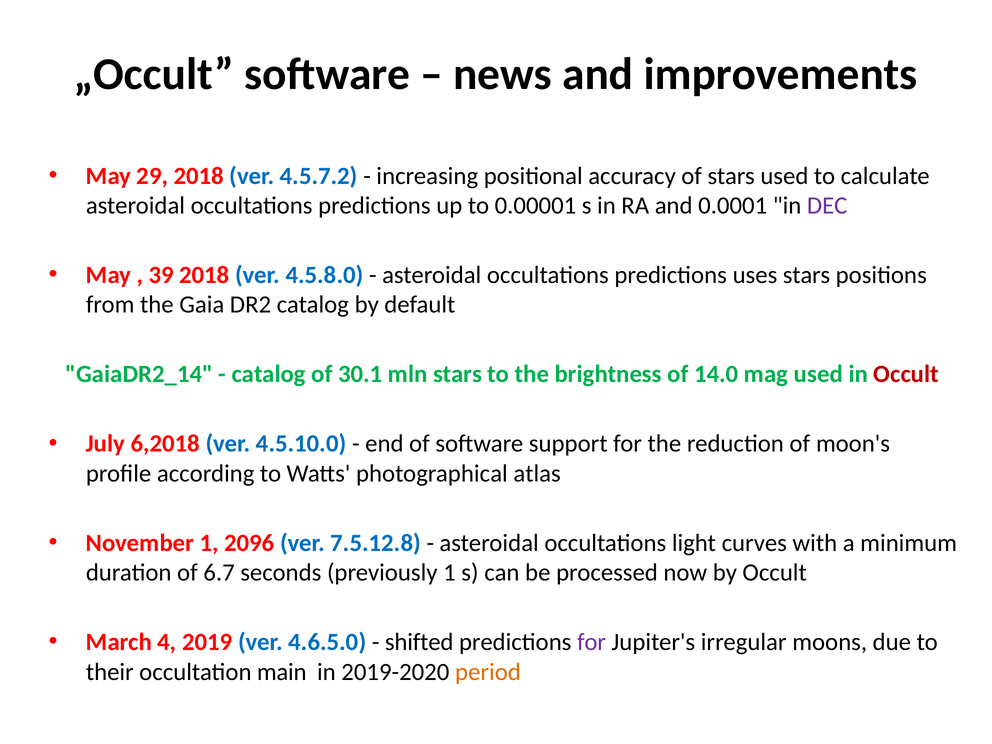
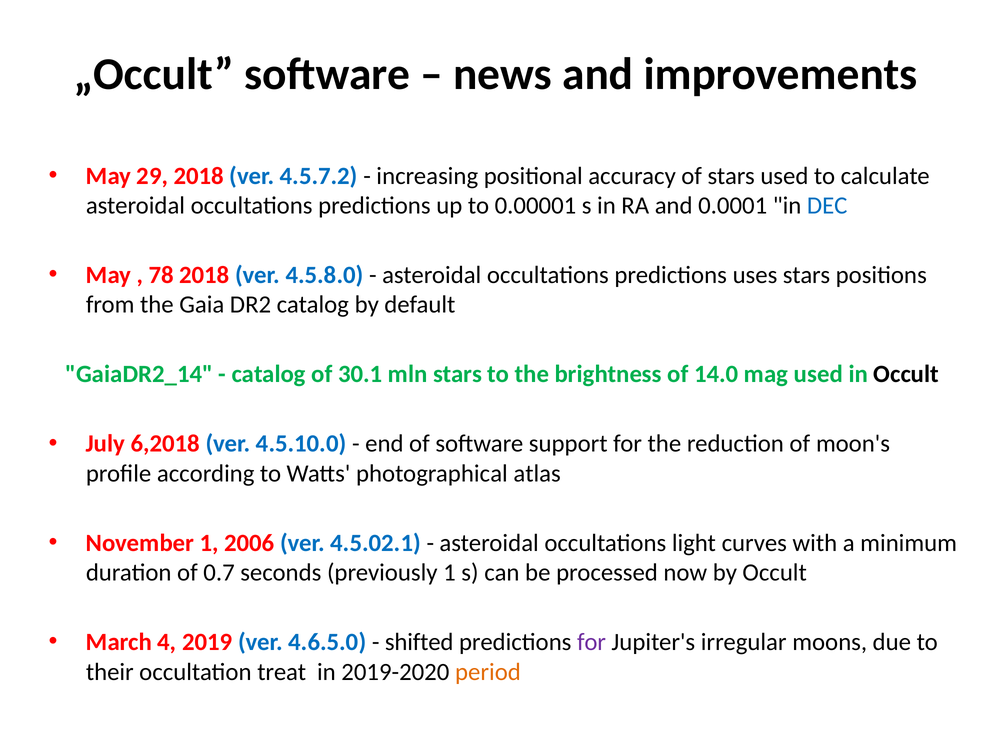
DEC colour: purple -> blue (827, 206)
39: 39 -> 78 (161, 275)
Occult colour: red -> black (906, 374)
2096: 2096 -> 2006 (249, 543)
7.5.12.8: 7.5.12.8 -> 4.5.02.1 (376, 543)
6.7: 6.7 -> 0.7 (219, 573)
main: main -> treat (282, 672)
